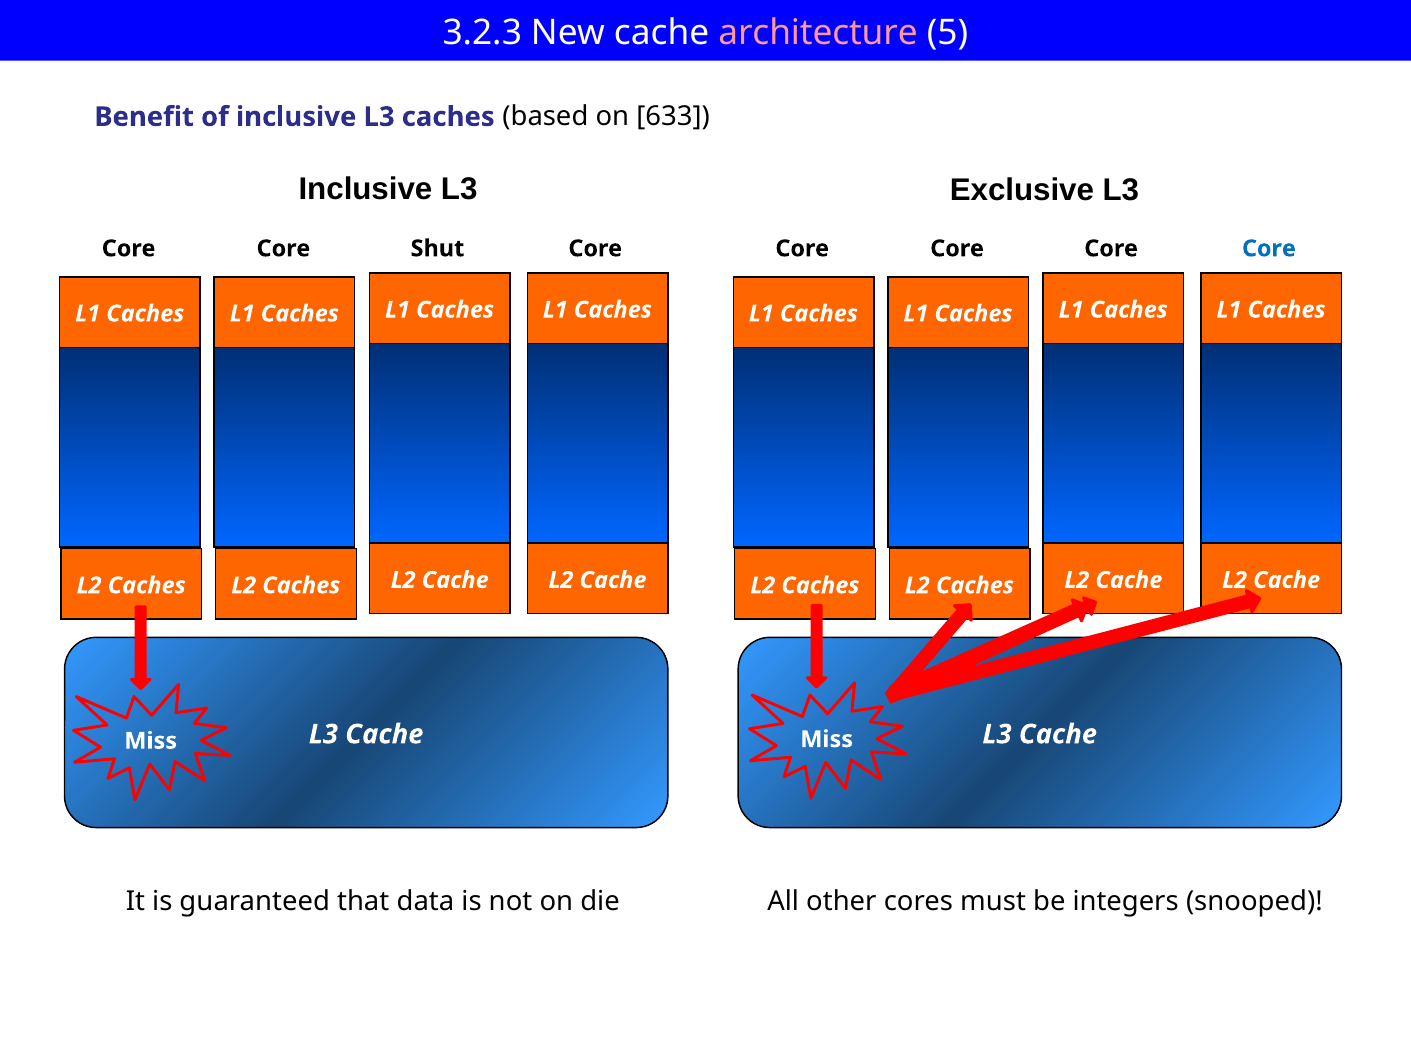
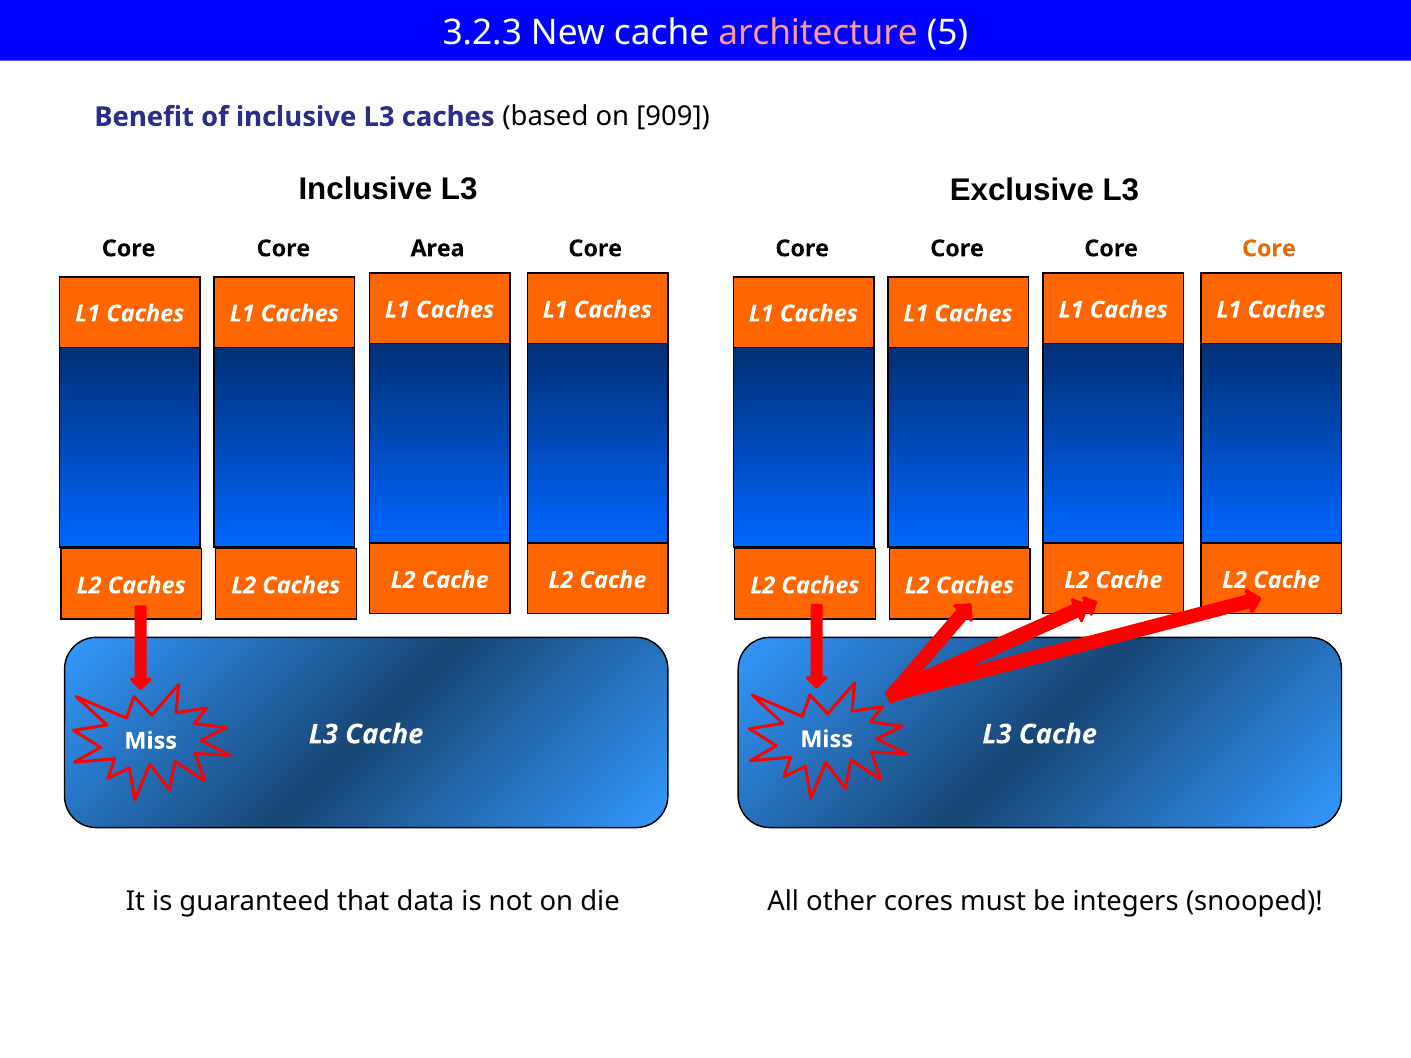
633: 633 -> 909 (673, 117)
Shut: Shut -> Area (438, 249)
Core colour: blue -> orange (1269, 249)
